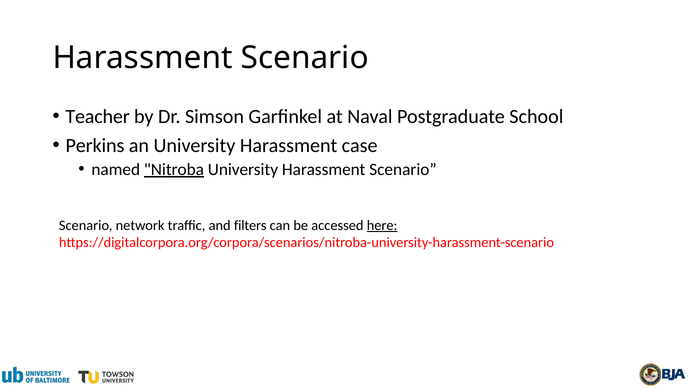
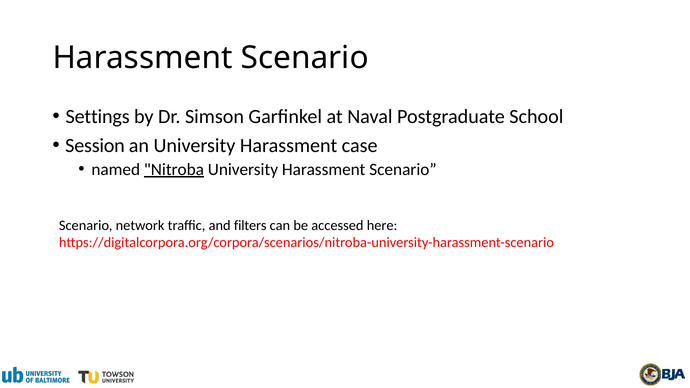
Teacher: Teacher -> Settings (98, 117)
Perkins: Perkins -> Session (95, 146)
here underline: present -> none (382, 226)
